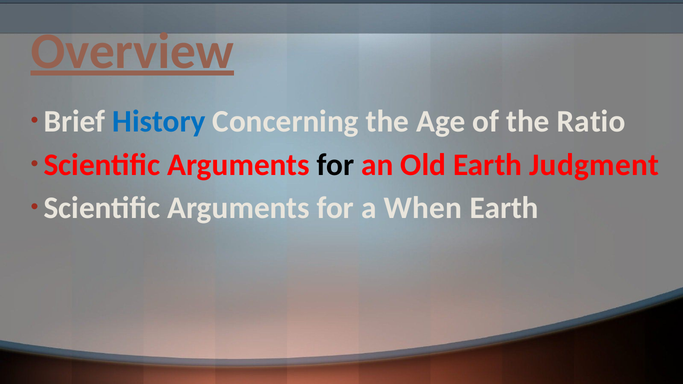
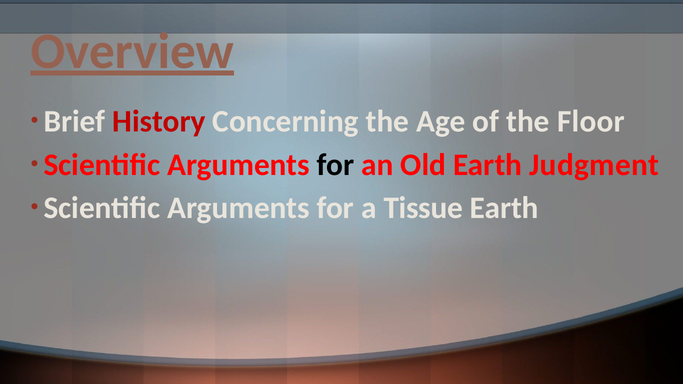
History colour: blue -> red (159, 122)
Ratio: Ratio -> Floor (591, 122)
When: When -> Tissue (423, 208)
